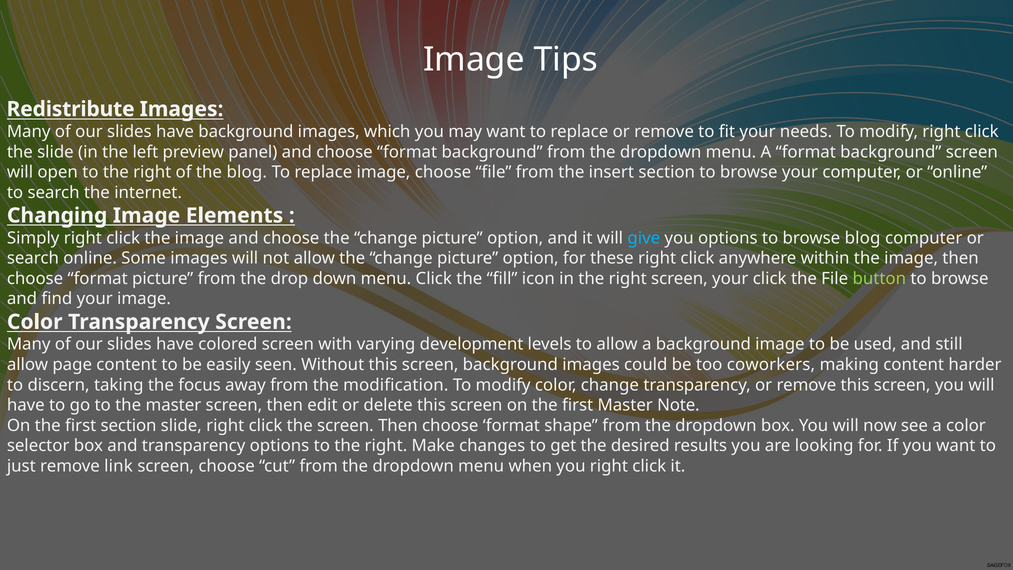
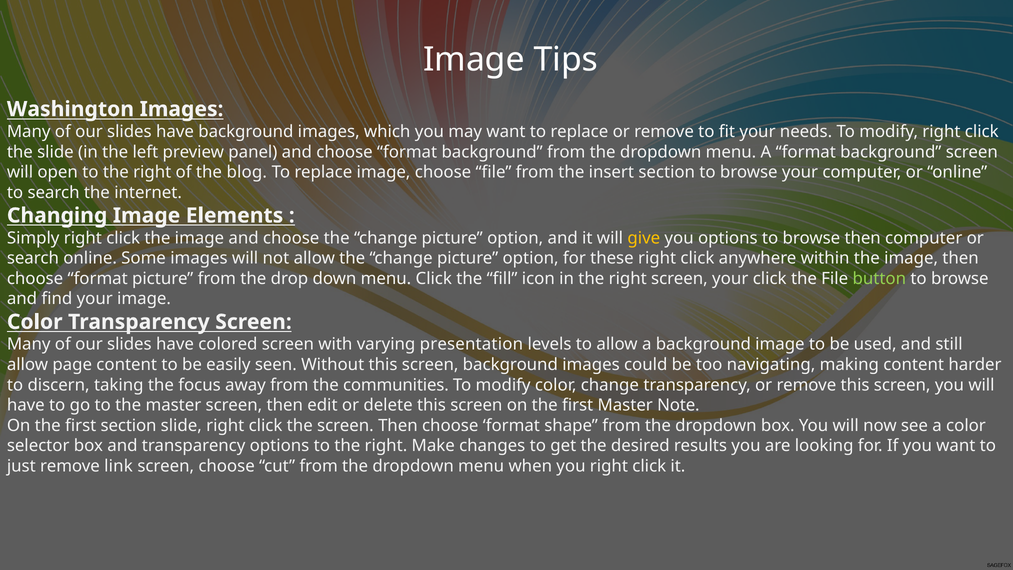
Redistribute: Redistribute -> Washington (70, 109)
give colour: light blue -> yellow (644, 238)
browse blog: blog -> then (863, 238)
development: development -> presentation (471, 344)
coworkers: coworkers -> navigating (771, 365)
modification: modification -> communities (396, 385)
